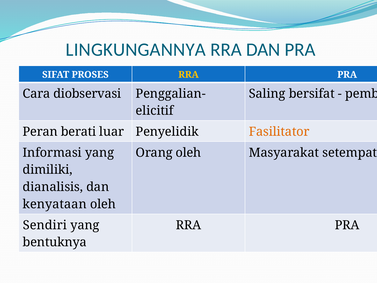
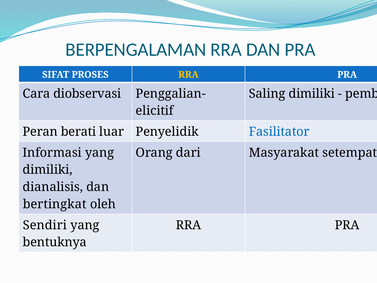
LINGKUNGANNYA: LINGKUNGANNYA -> BERPENGALAMAN (136, 50)
Saling bersifat: bersifat -> dimiliki (312, 94)
Fasilitator colour: orange -> blue (279, 132)
Orang oleh: oleh -> dari (188, 153)
kenyataan: kenyataan -> bertingkat (55, 204)
